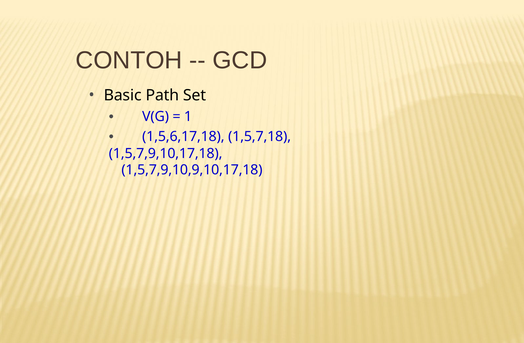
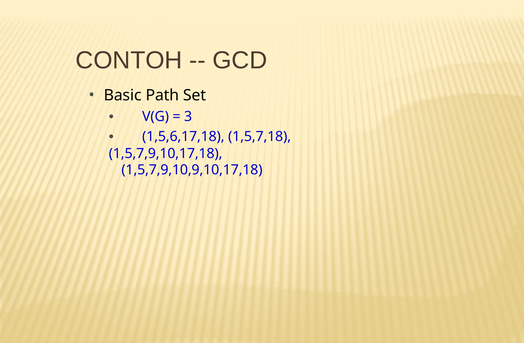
1: 1 -> 3 (188, 116)
